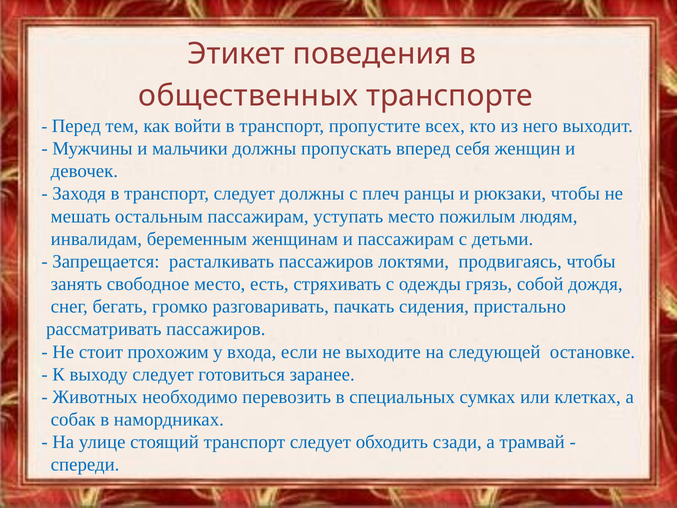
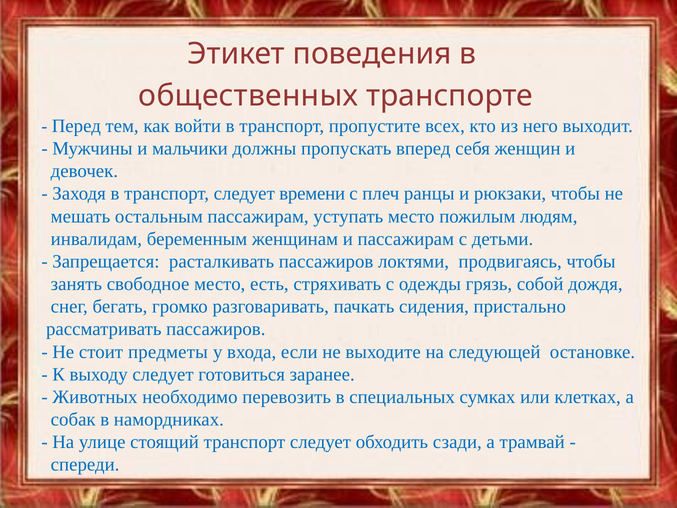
следует должны: должны -> времени (312, 194)
прохожим: прохожим -> предметы (168, 352)
